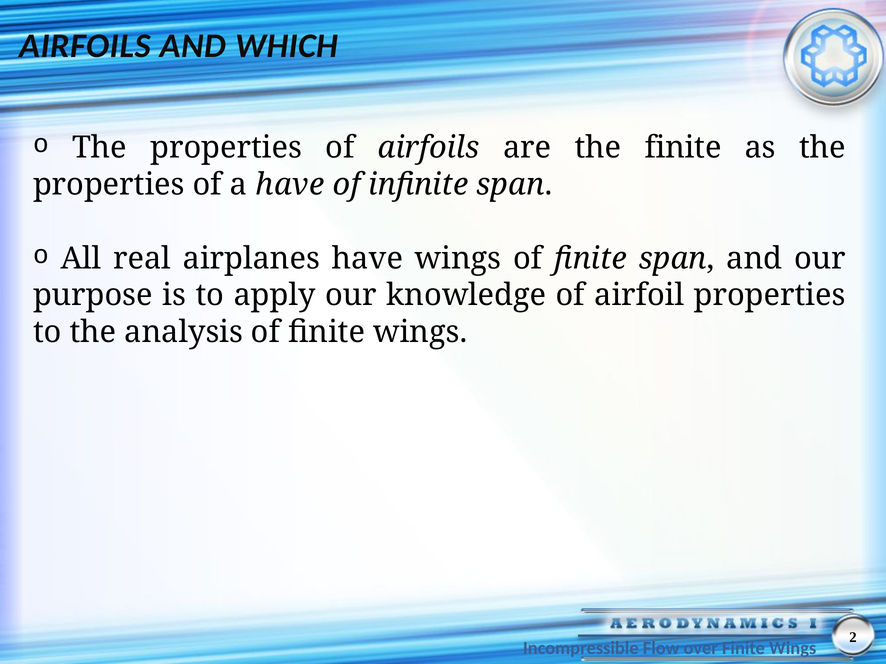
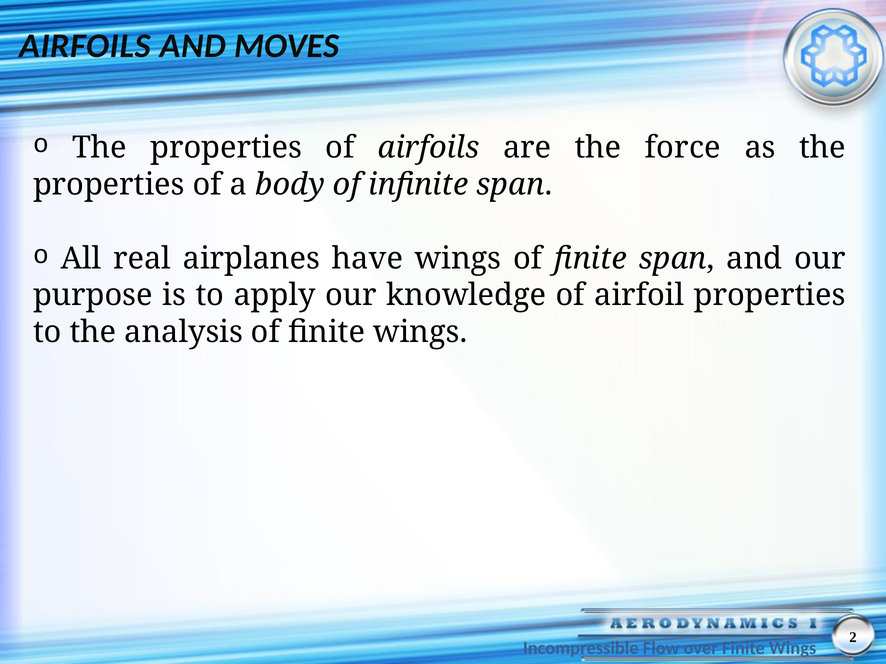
WHICH: WHICH -> MOVES (287, 46)
the finite: finite -> force (683, 148)
a have: have -> body (290, 185)
